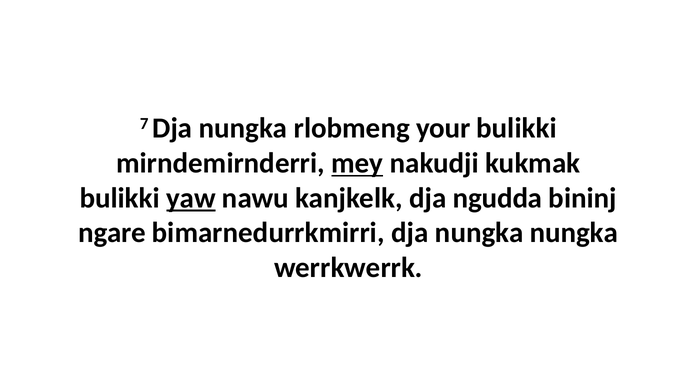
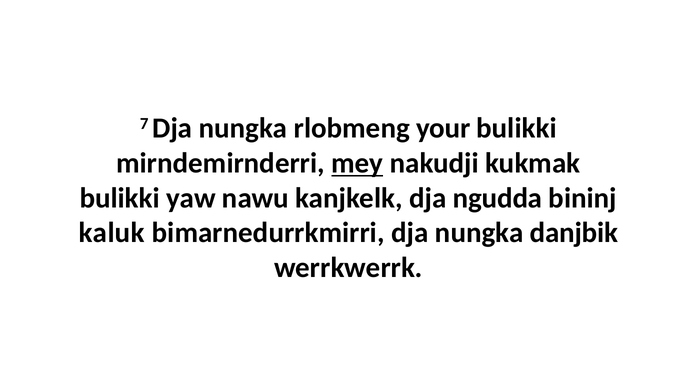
yaw underline: present -> none (191, 198)
ngare: ngare -> kaluk (112, 233)
nungka nungka: nungka -> danjbik (574, 233)
